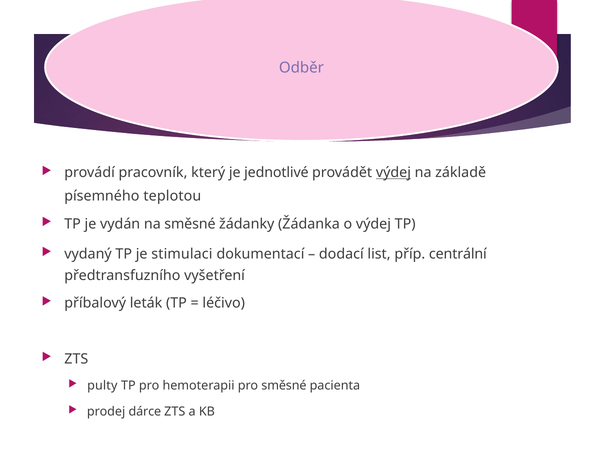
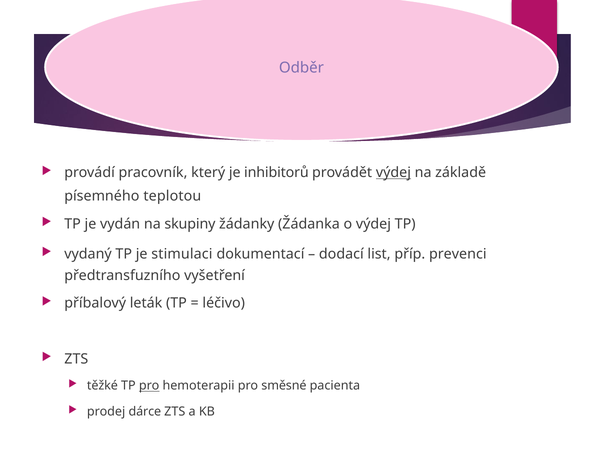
jednotlivé: jednotlivé -> inhibitorů (276, 173)
na směsné: směsné -> skupiny (190, 224)
centrální: centrální -> prevenci (458, 254)
pulty: pulty -> těžké (102, 386)
pro underline: none -> present (149, 386)
